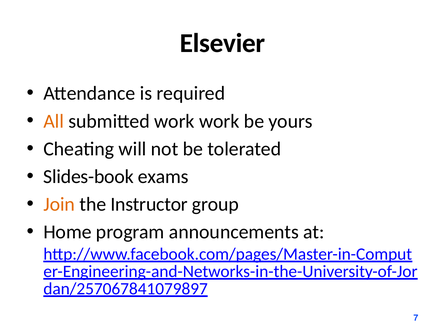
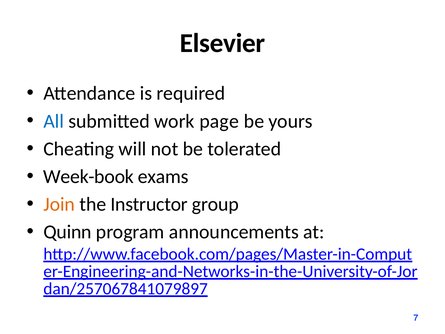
All colour: orange -> blue (54, 121)
work work: work -> page (219, 121)
Slides-book: Slides-book -> Week-book (88, 176)
Home: Home -> Quinn (68, 232)
